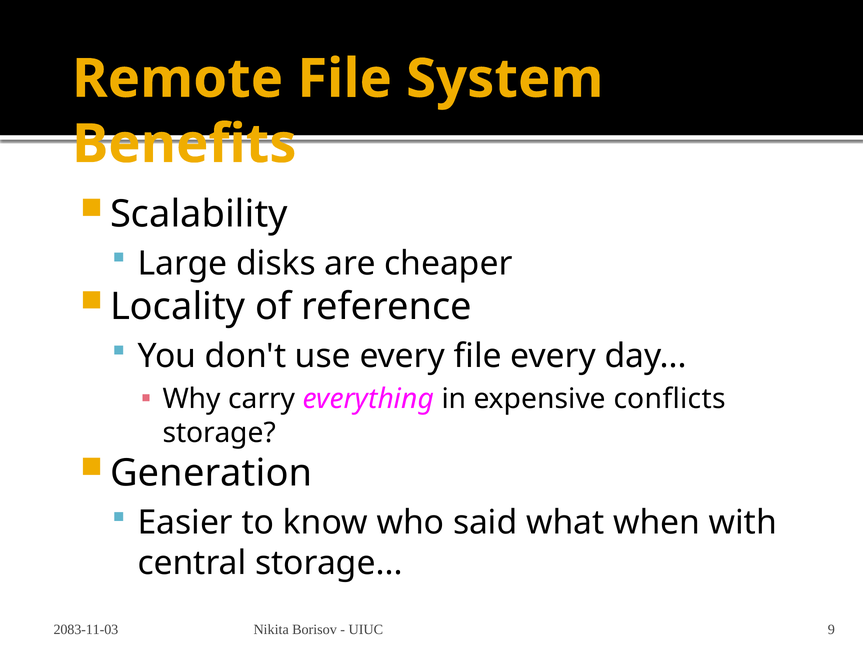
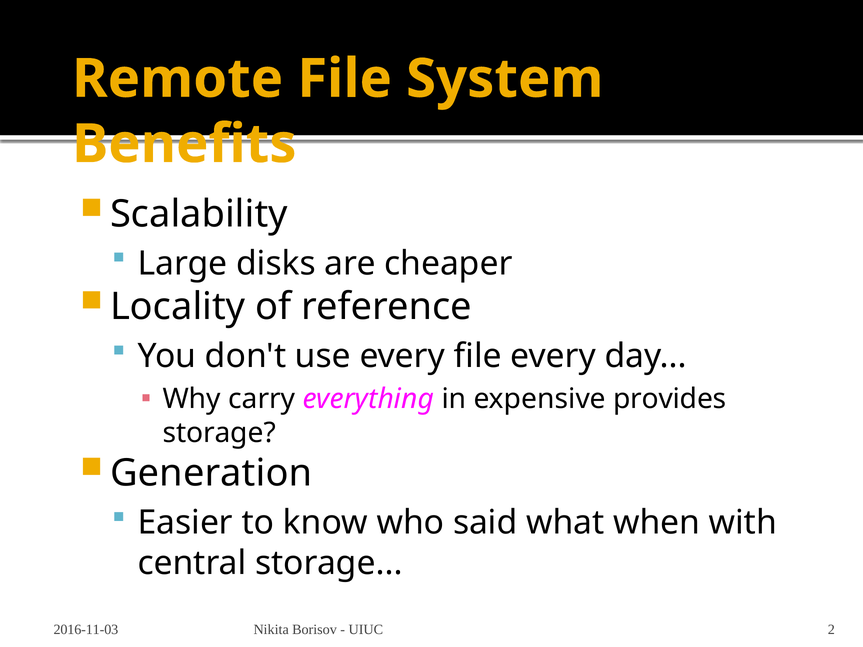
conflicts: conflicts -> provides (670, 399)
2083-11-03: 2083-11-03 -> 2016-11-03 (86, 630)
9: 9 -> 2 (831, 630)
